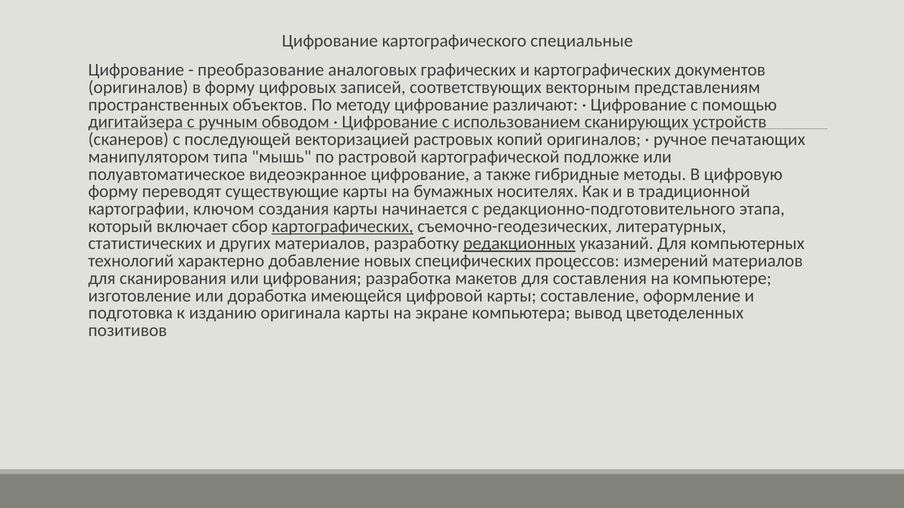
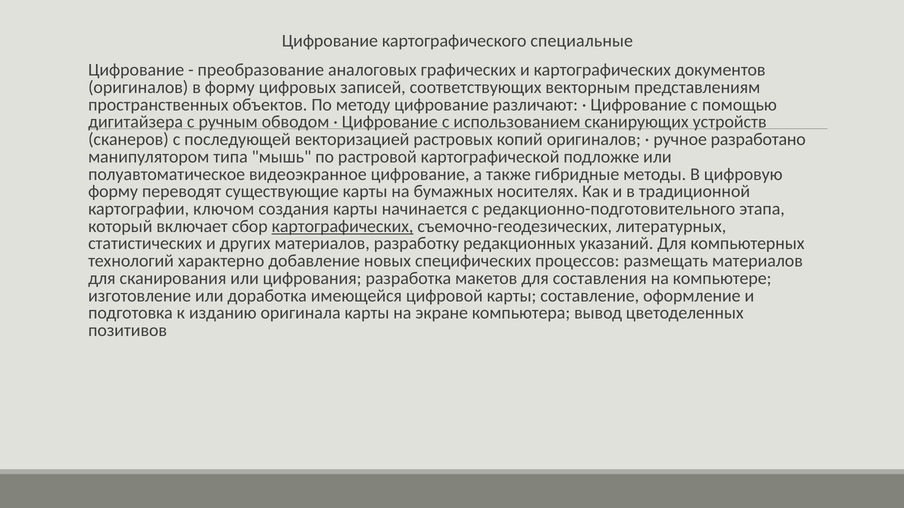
печатающих: печатающих -> разработано (758, 140)
редакционных underline: present -> none (519, 244)
измерений: измерений -> размещать (666, 261)
